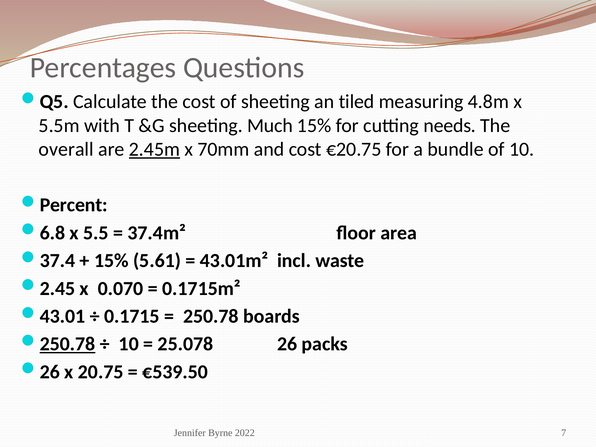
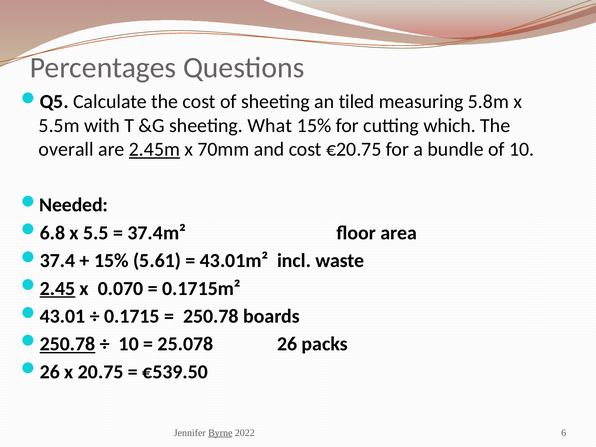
4.8m: 4.8m -> 5.8m (488, 102)
Much: Much -> What (270, 126)
needs: needs -> which (450, 126)
Percent: Percent -> Needed (74, 205)
2.45 underline: none -> present (57, 288)
Byrne underline: none -> present (220, 433)
7: 7 -> 6 (564, 433)
